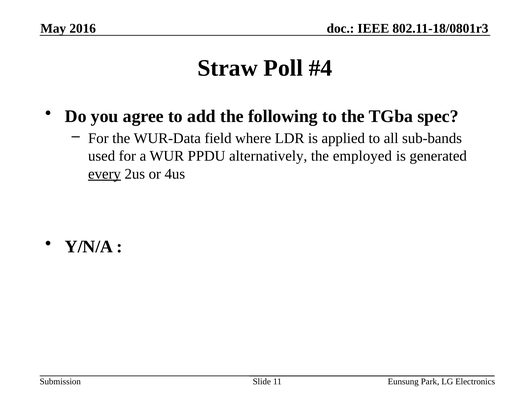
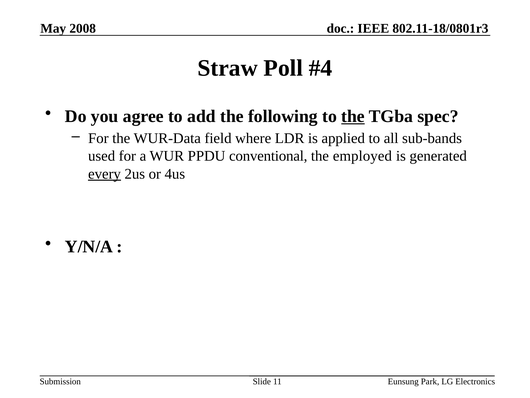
2016: 2016 -> 2008 (83, 28)
the underline: none -> present (353, 116)
alternatively: alternatively -> conventional (268, 156)
